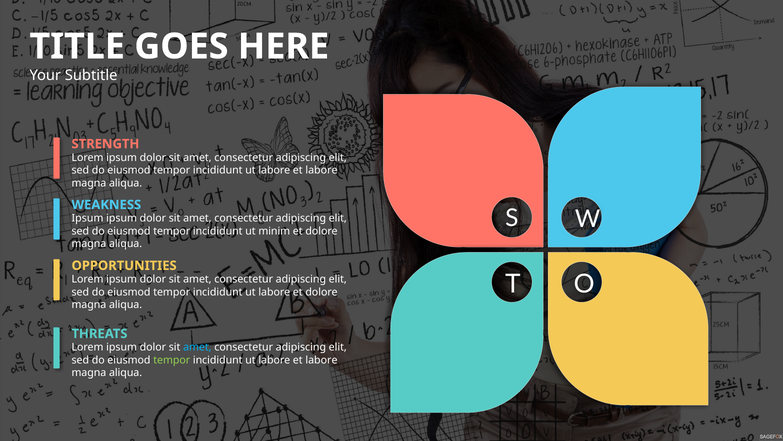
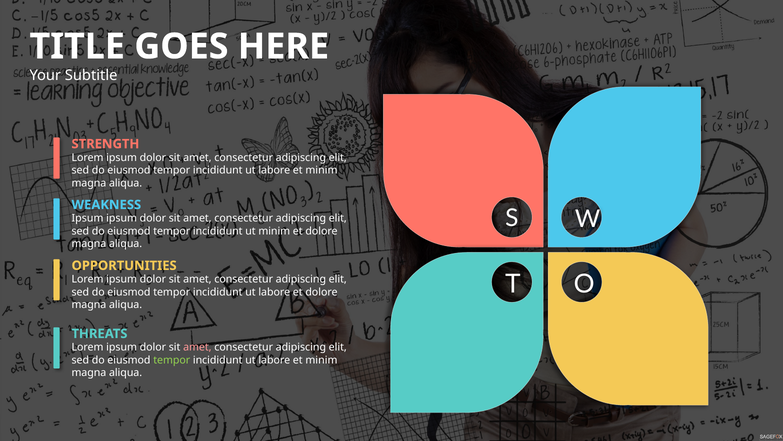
labore: labore -> minim (321, 170)
amet colour: light blue -> pink (197, 347)
labore: labore -> minim (321, 360)
